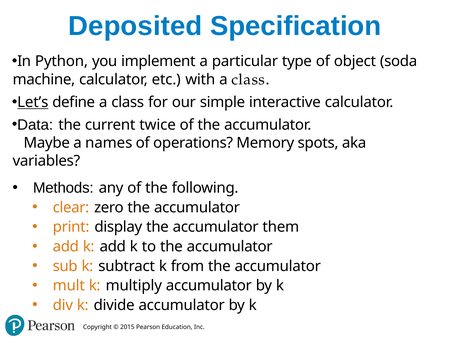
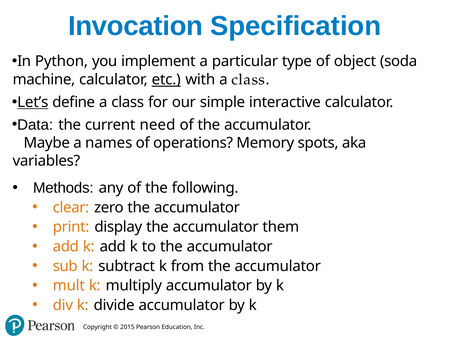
Deposited: Deposited -> Invocation (136, 26)
etc underline: none -> present (166, 80)
twice: twice -> need (157, 125)
